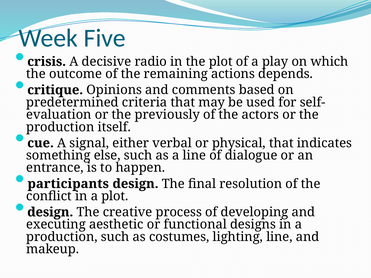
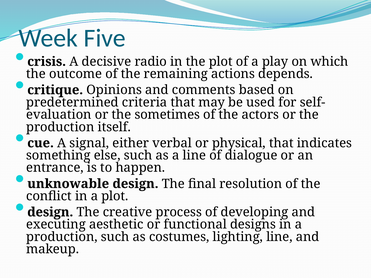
previously: previously -> sometimes (167, 115)
participants: participants -> unknowable (68, 184)
